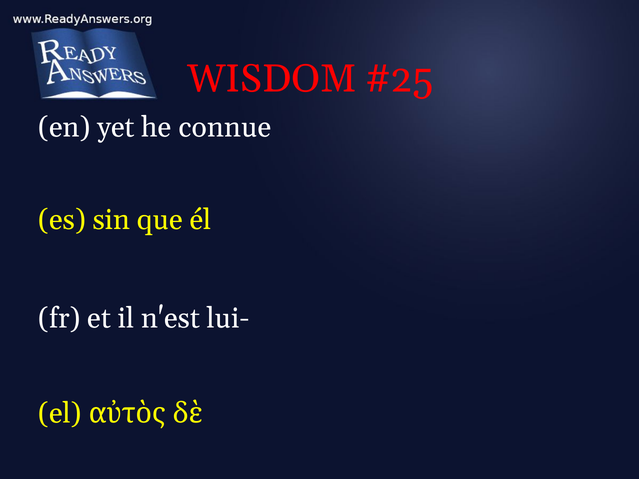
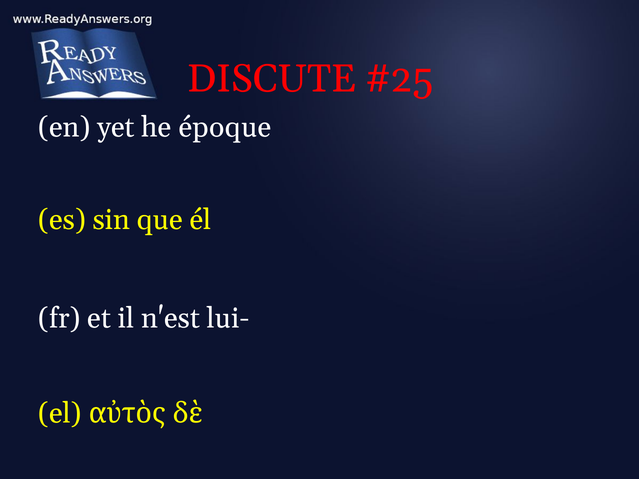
WISDOM: WISDOM -> DISCUTE (272, 79)
connue: connue -> époque (225, 127)
